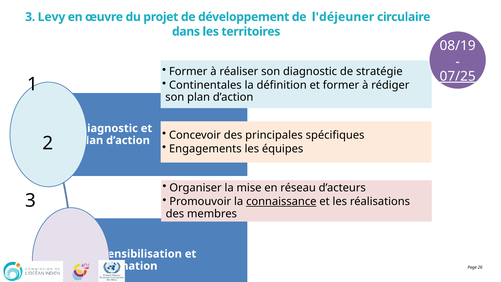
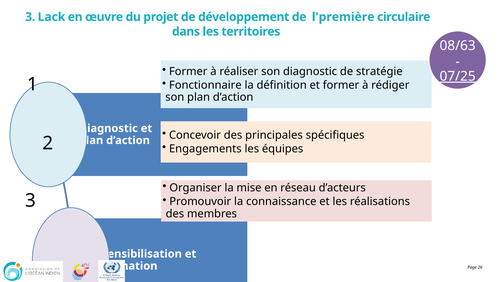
Levy: Levy -> Lack (51, 17)
l'déjeuner: l'déjeuner -> l'première (343, 17)
08/19: 08/19 -> 08/63 (458, 46)
Continentales: Continentales -> Fonctionnaire (205, 85)
connaissance underline: present -> none (281, 202)
